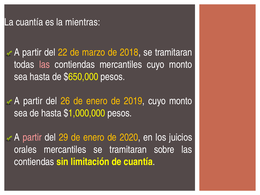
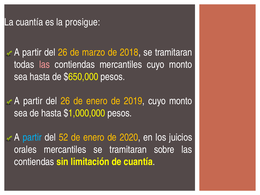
mientras: mientras -> prosigue (83, 22)
22: 22 -> 26 (63, 52)
partir colour: pink -> light blue (32, 137)
29: 29 -> 52 (63, 137)
